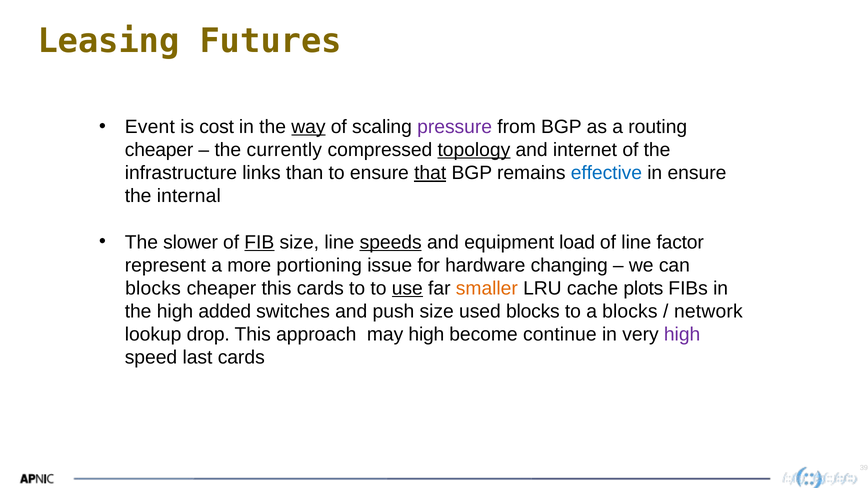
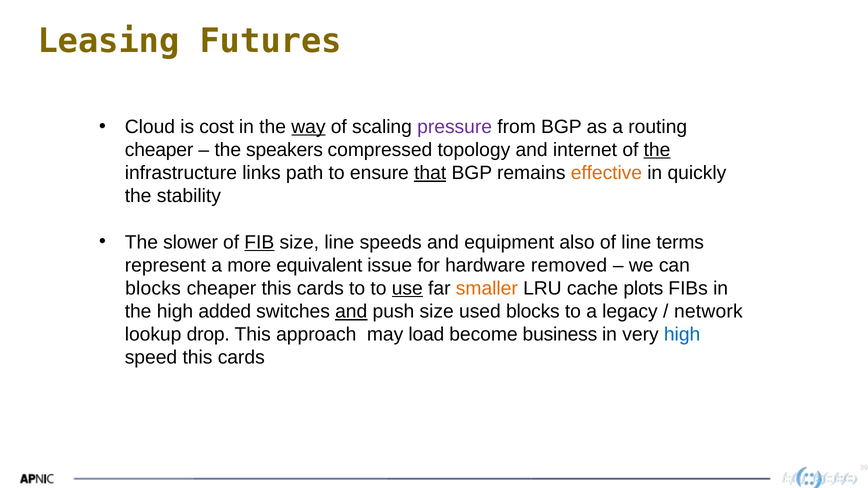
Event: Event -> Cloud (150, 127)
currently: currently -> speakers (284, 150)
topology underline: present -> none (474, 150)
the underline: none -> present (657, 150)
than: than -> path (305, 173)
effective colour: blue -> orange (606, 173)
in ensure: ensure -> quickly (697, 173)
internal: internal -> stability (189, 196)
speeds underline: present -> none (391, 242)
load: load -> also (577, 242)
factor: factor -> terms (680, 242)
portioning: portioning -> equivalent (319, 265)
changing: changing -> removed (569, 265)
and underline: none -> present (351, 312)
a blocks: blocks -> legacy (630, 312)
may high: high -> load (426, 335)
continue: continue -> business (560, 335)
high colour: purple -> blue (682, 335)
speed last: last -> this (197, 358)
